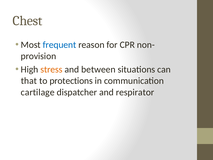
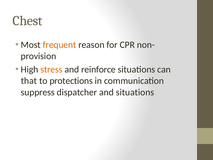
frequent colour: blue -> orange (60, 45)
between: between -> reinforce (98, 69)
cartilage: cartilage -> suppress (38, 92)
and respirator: respirator -> situations (135, 92)
